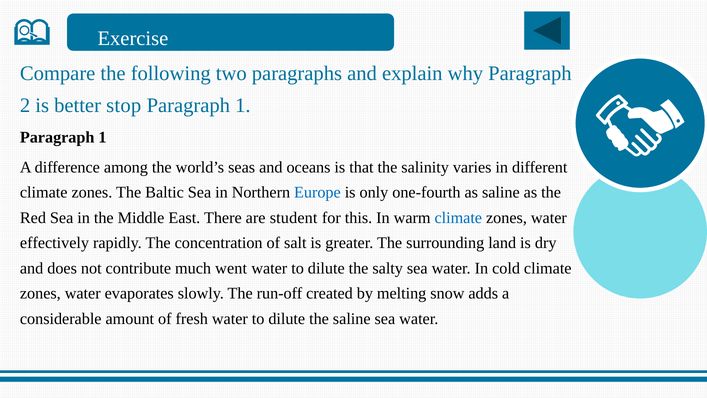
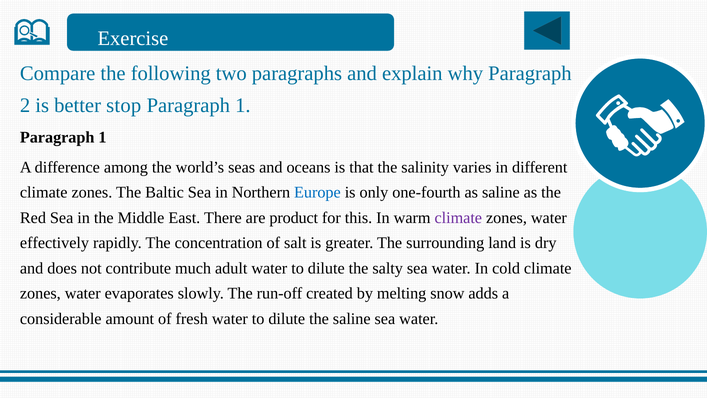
student: student -> product (294, 218)
climate colour: blue -> purple (458, 218)
went: went -> adult (231, 268)
